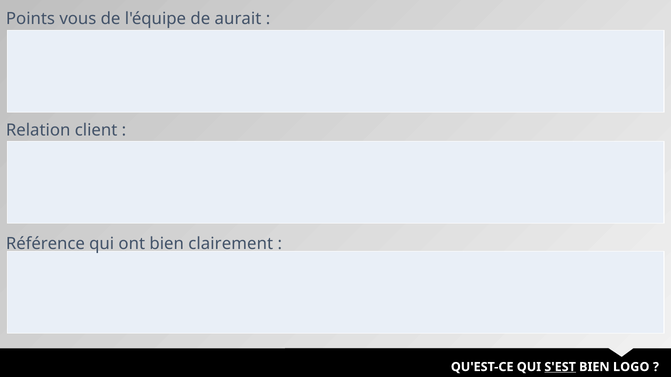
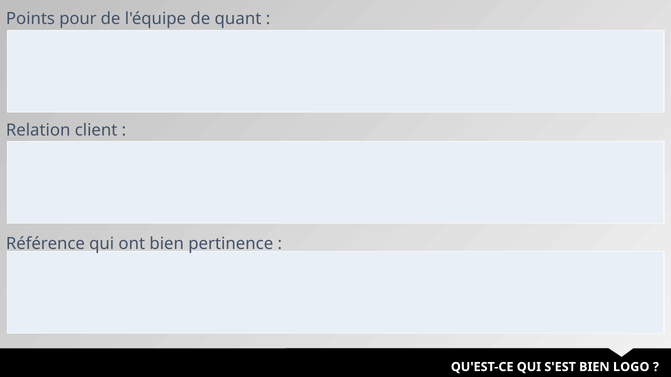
vous: vous -> pour (78, 19)
aurait: aurait -> quant (238, 19)
clairement: clairement -> pertinence (231, 244)
S'EST underline: present -> none (560, 367)
